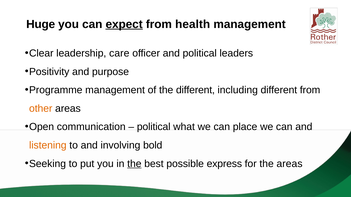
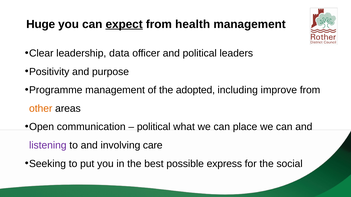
care: care -> data (119, 53)
the different: different -> adopted (195, 90)
including different: different -> improve (279, 90)
listening colour: orange -> purple (48, 146)
bold: bold -> care (153, 146)
the underline: present -> none (134, 164)
the areas: areas -> social (290, 164)
